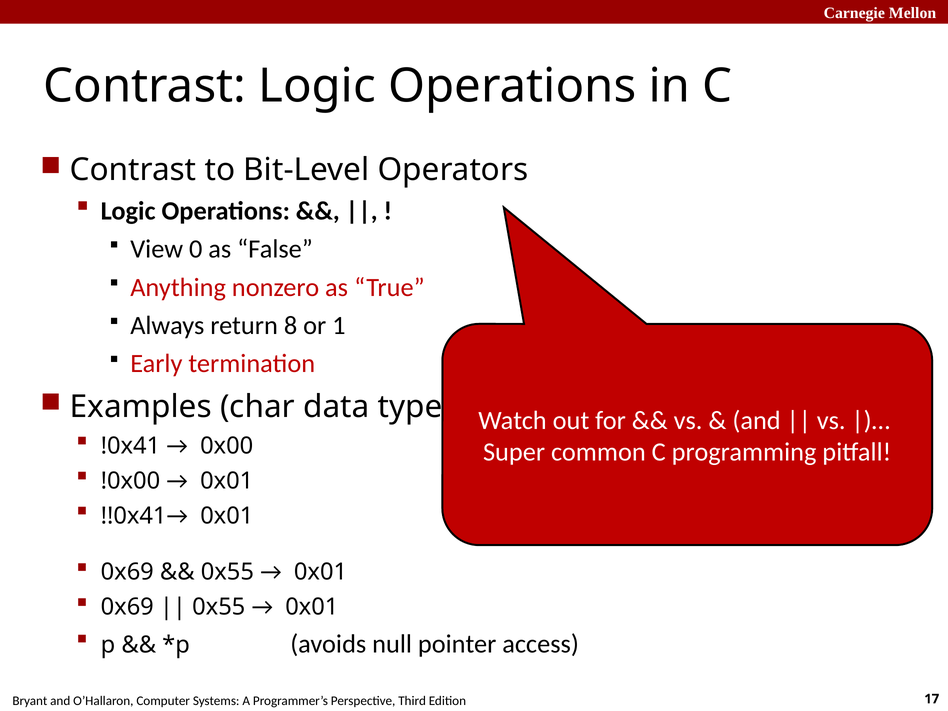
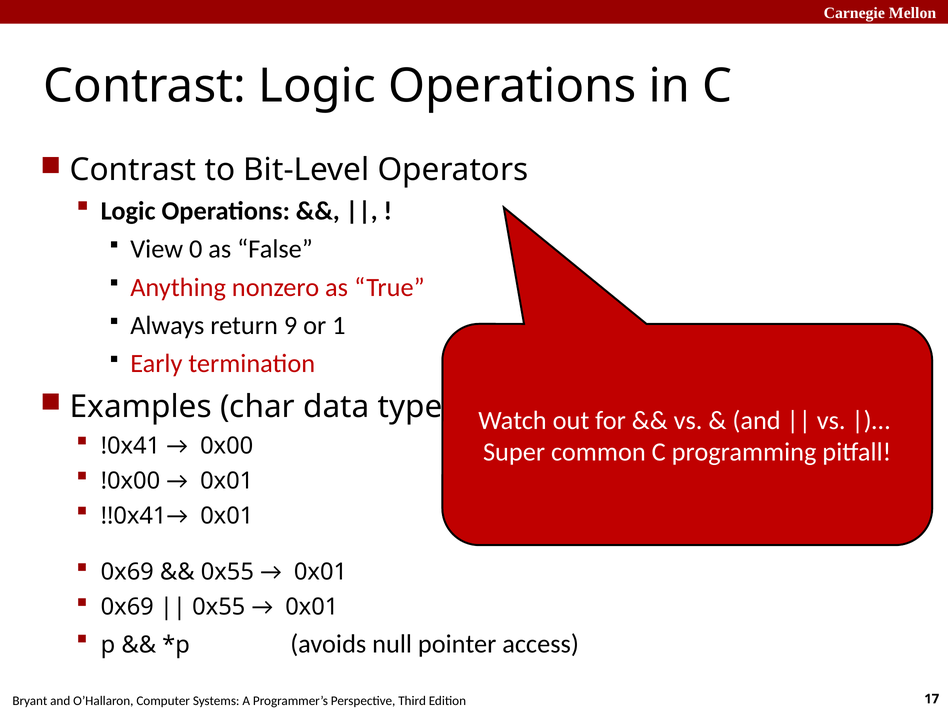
8: 8 -> 9 (291, 325)
